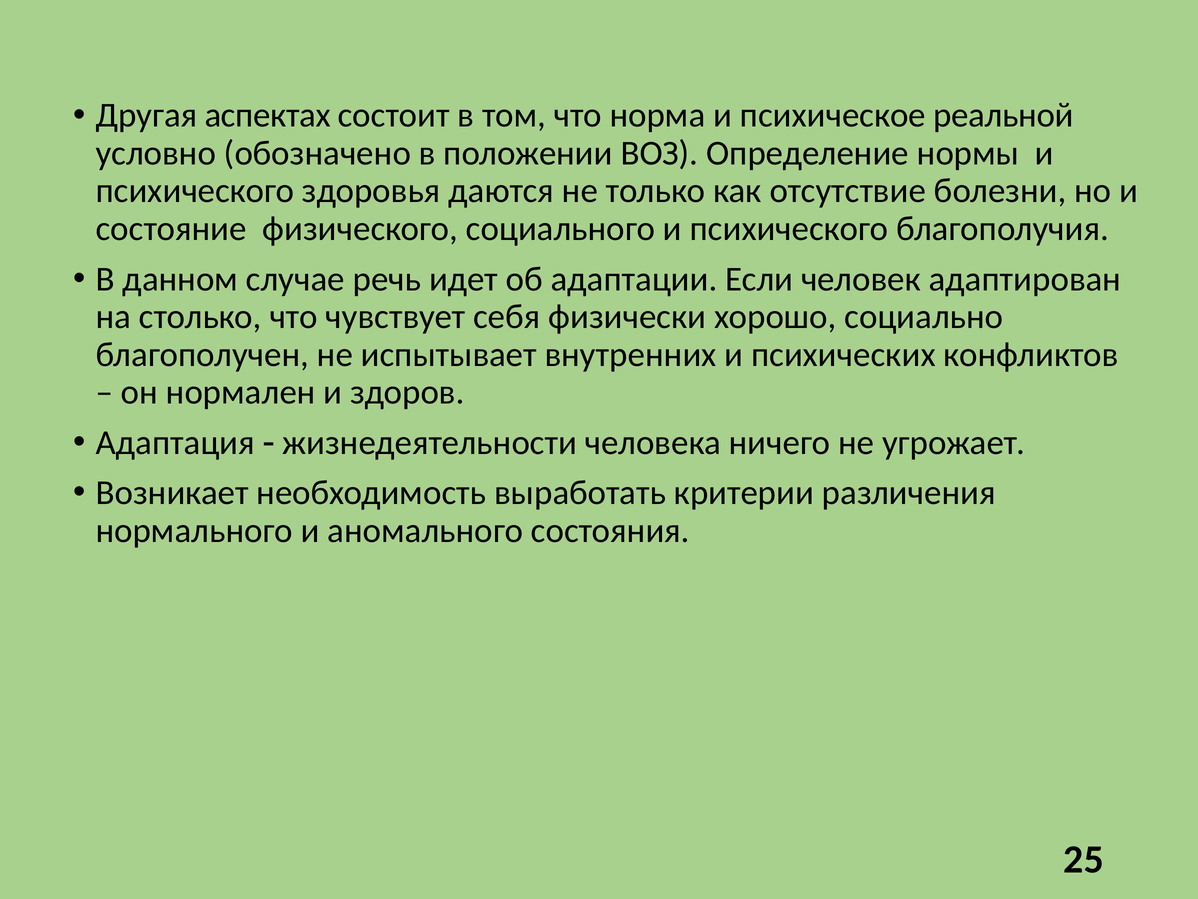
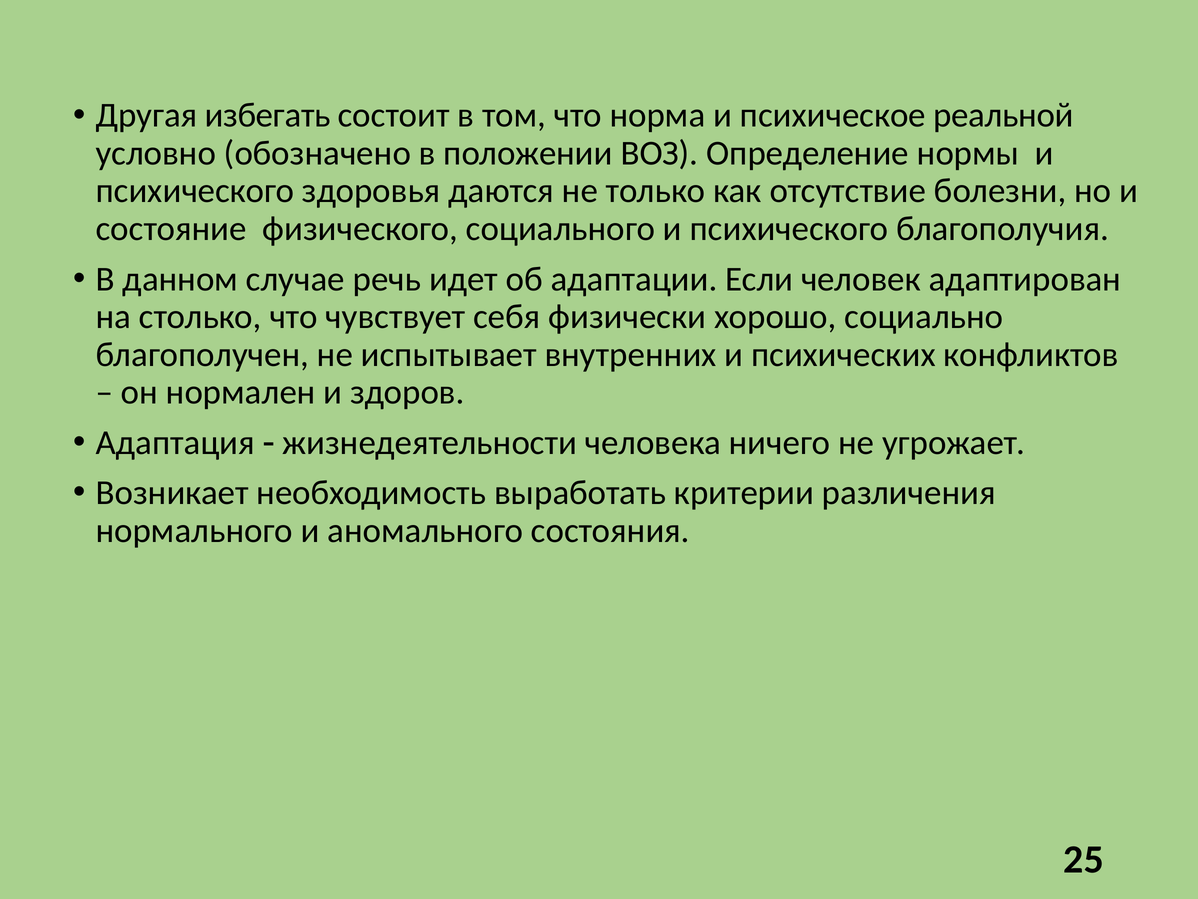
аспектах: аспектах -> избегать (268, 115)
